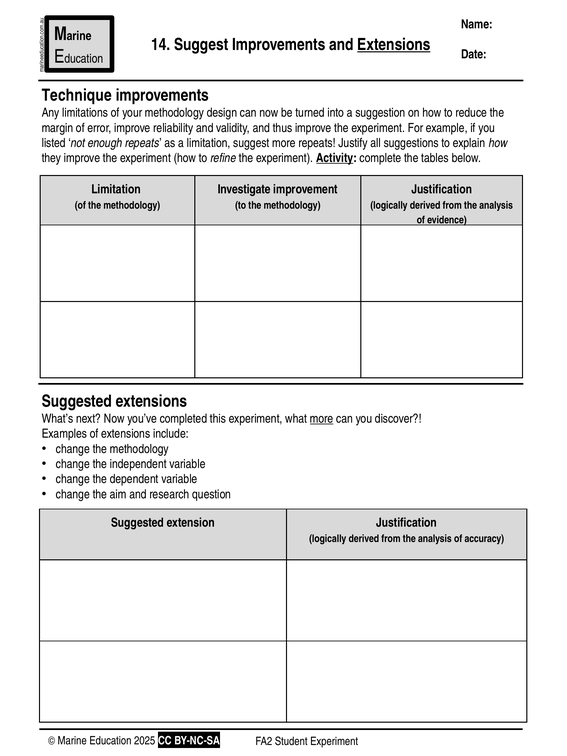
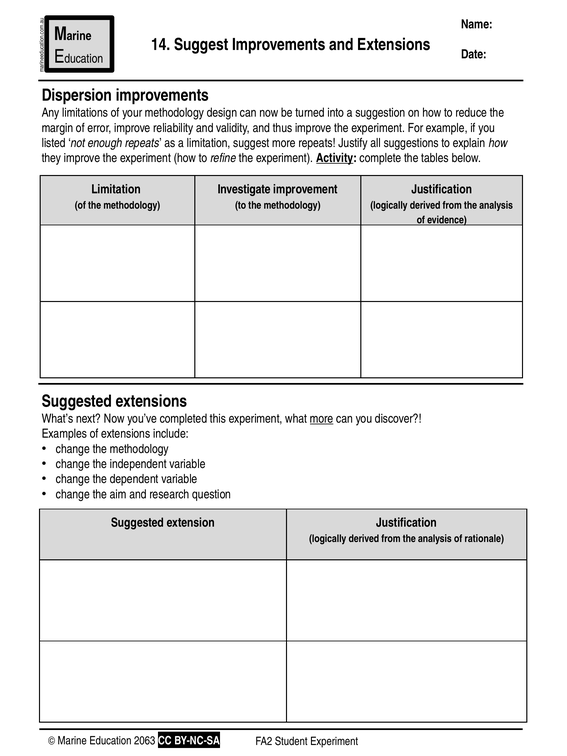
Extensions underline: present -> none (394, 44)
Technique: Technique -> Dispersion (77, 95)
accuracy: accuracy -> rationale (484, 539)
2025: 2025 -> 2063 (145, 741)
